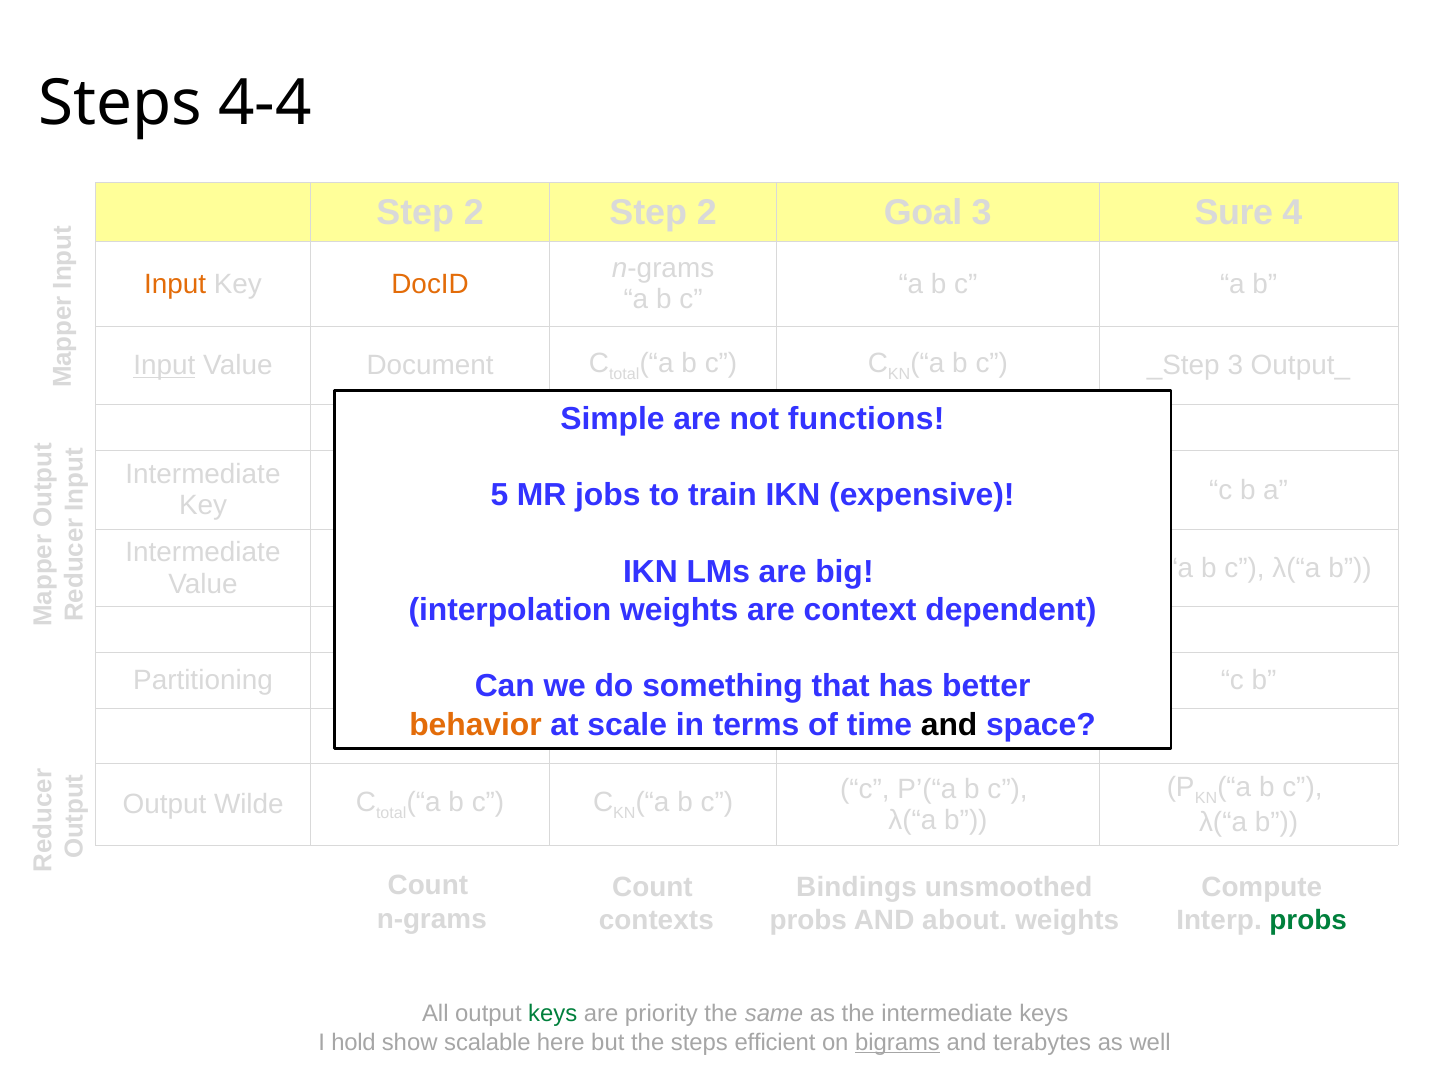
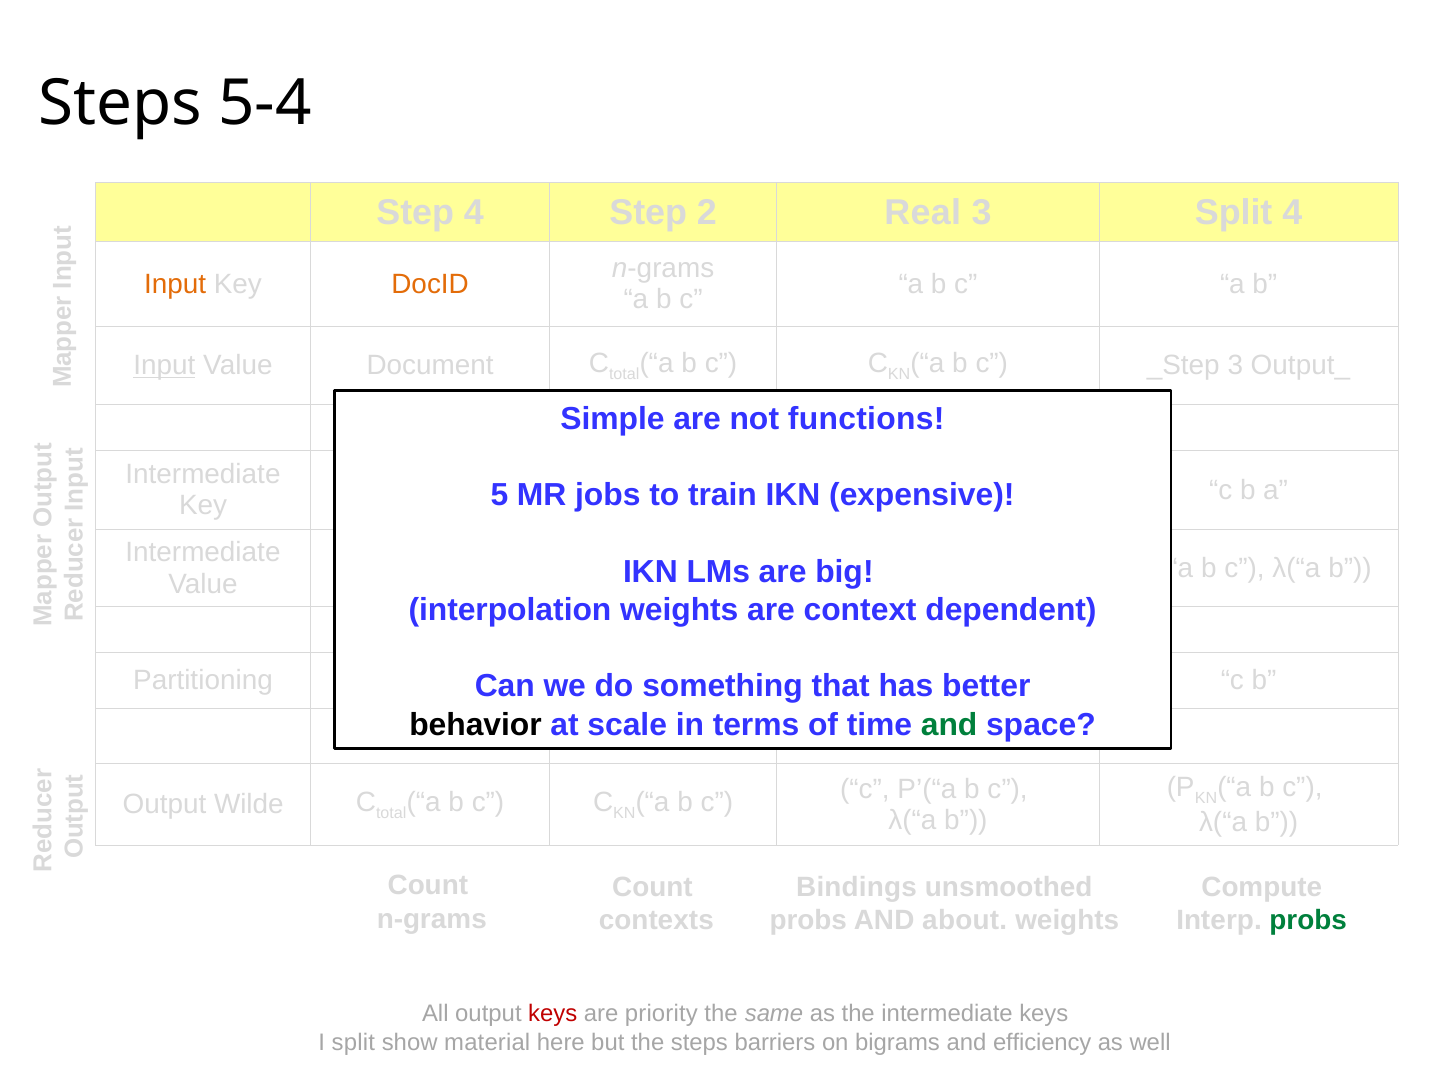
4-4: 4-4 -> 5-4 (265, 103)
2: 2 -> 4 (474, 212)
Goal: Goal -> Real (923, 212)
3 Sure: Sure -> Split (1234, 212)
behavior colour: orange -> black (475, 725)
and colour: black -> green (949, 725)
keys colour: green -> red (553, 1014)
I hold: hold -> split (353, 1043)
scalable: scalable -> material (487, 1043)
efficient: efficient -> barriers (775, 1043)
bigrams underline: present -> none (898, 1043)
terabytes: terabytes -> efficiency (1042, 1043)
